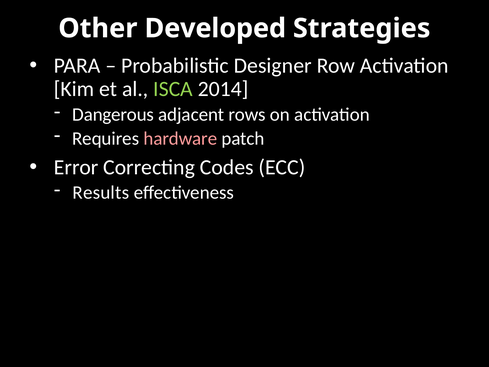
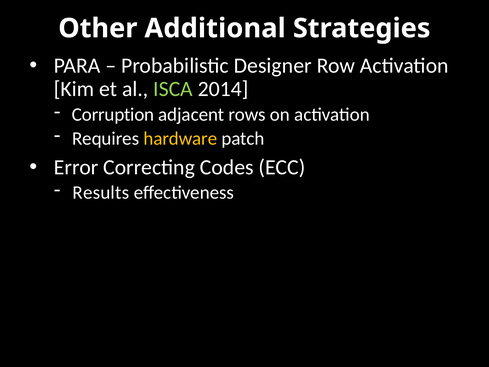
Developed: Developed -> Additional (215, 28)
Dangerous: Dangerous -> Corruption (113, 114)
hardware colour: pink -> yellow (180, 138)
